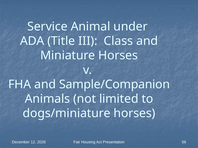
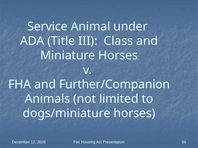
Sample/Companion: Sample/Companion -> Further/Companion (115, 85)
